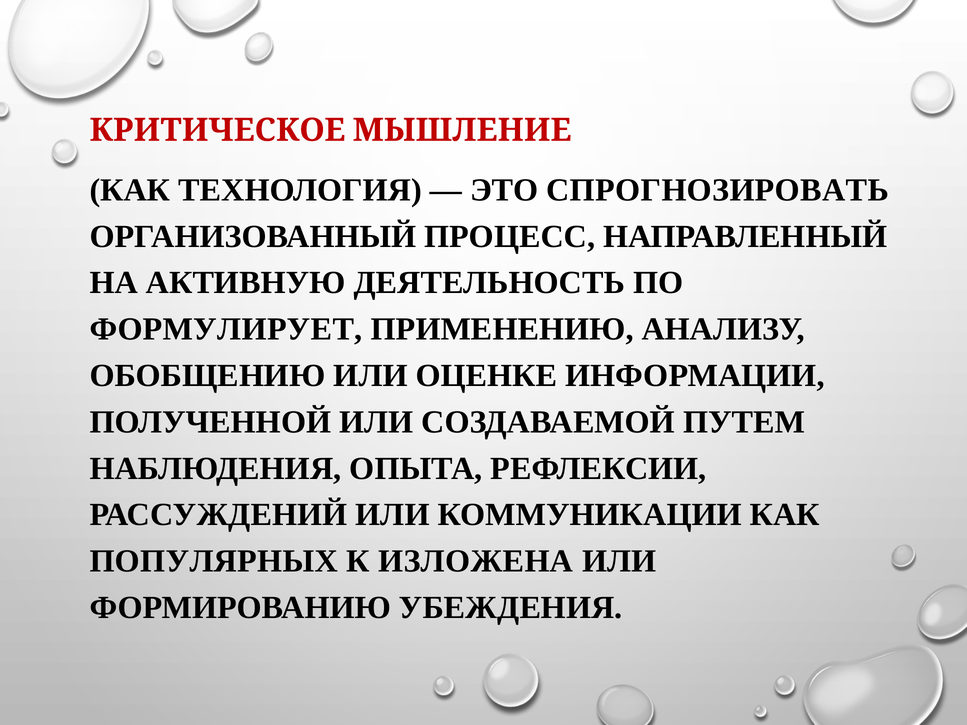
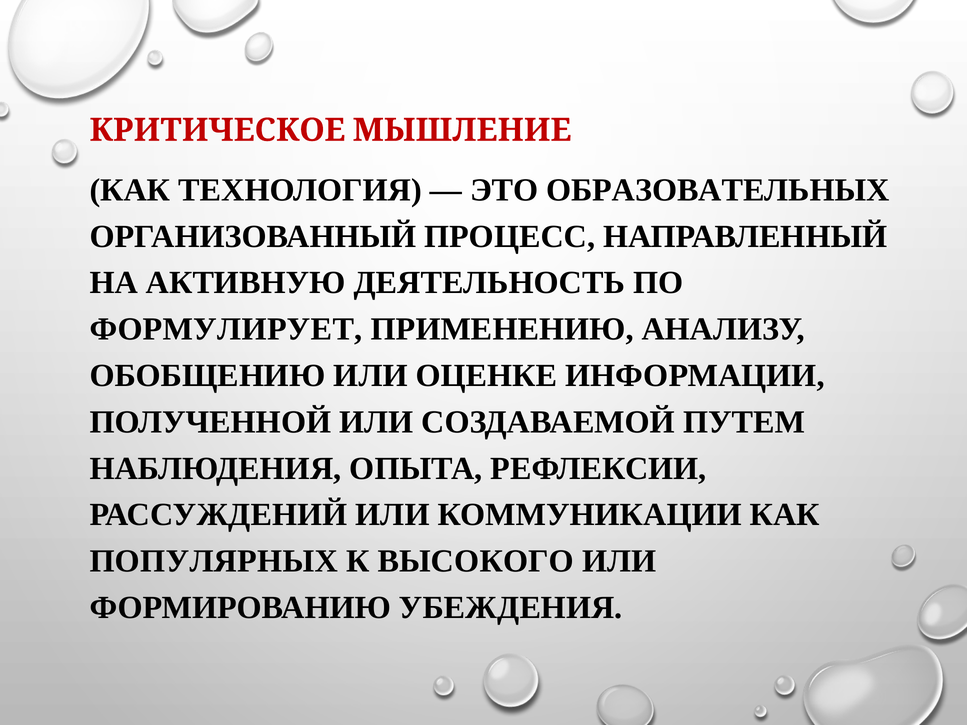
СПРОГНОЗИРОВАТЬ: СПРОГНОЗИРОВАТЬ -> ОБРАЗОВАТЕЛЬНЫХ (718, 190)
ИЗЛОЖЕНА: ИЗЛОЖЕНА -> ВЫСОКОГО (476, 561)
